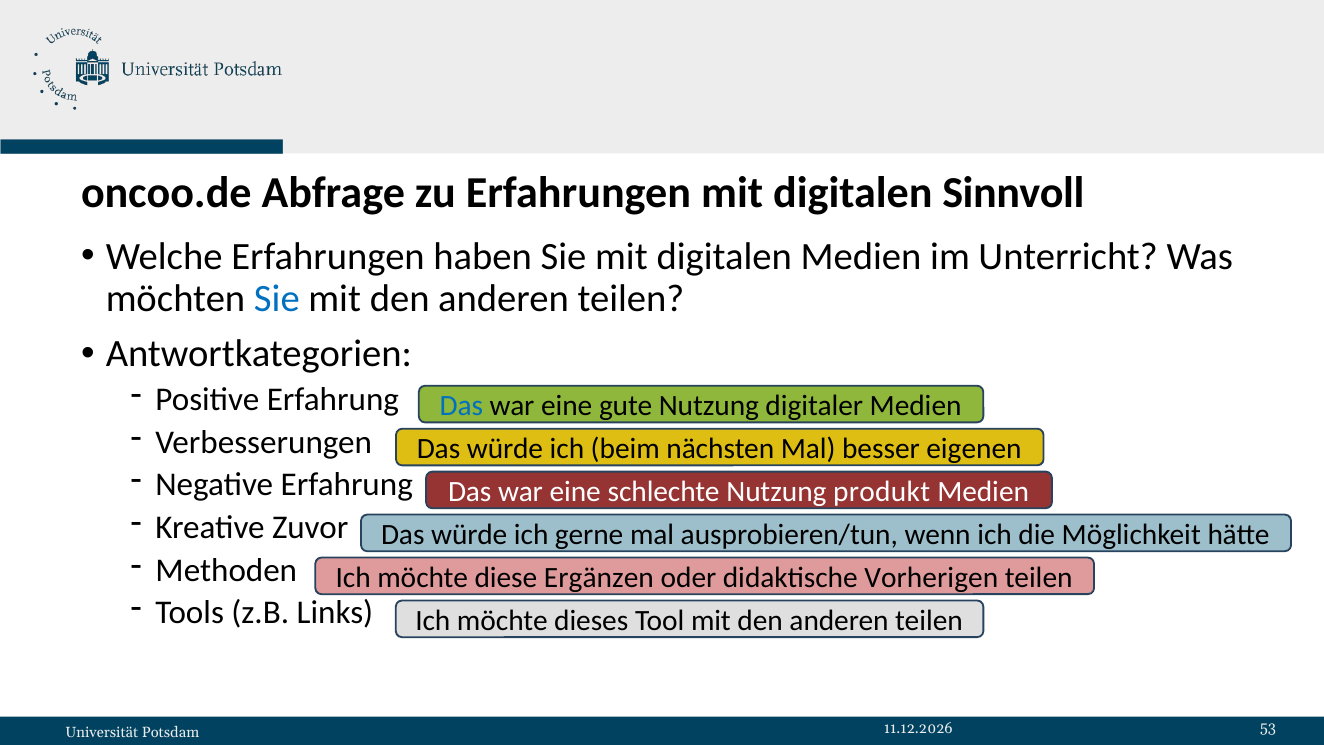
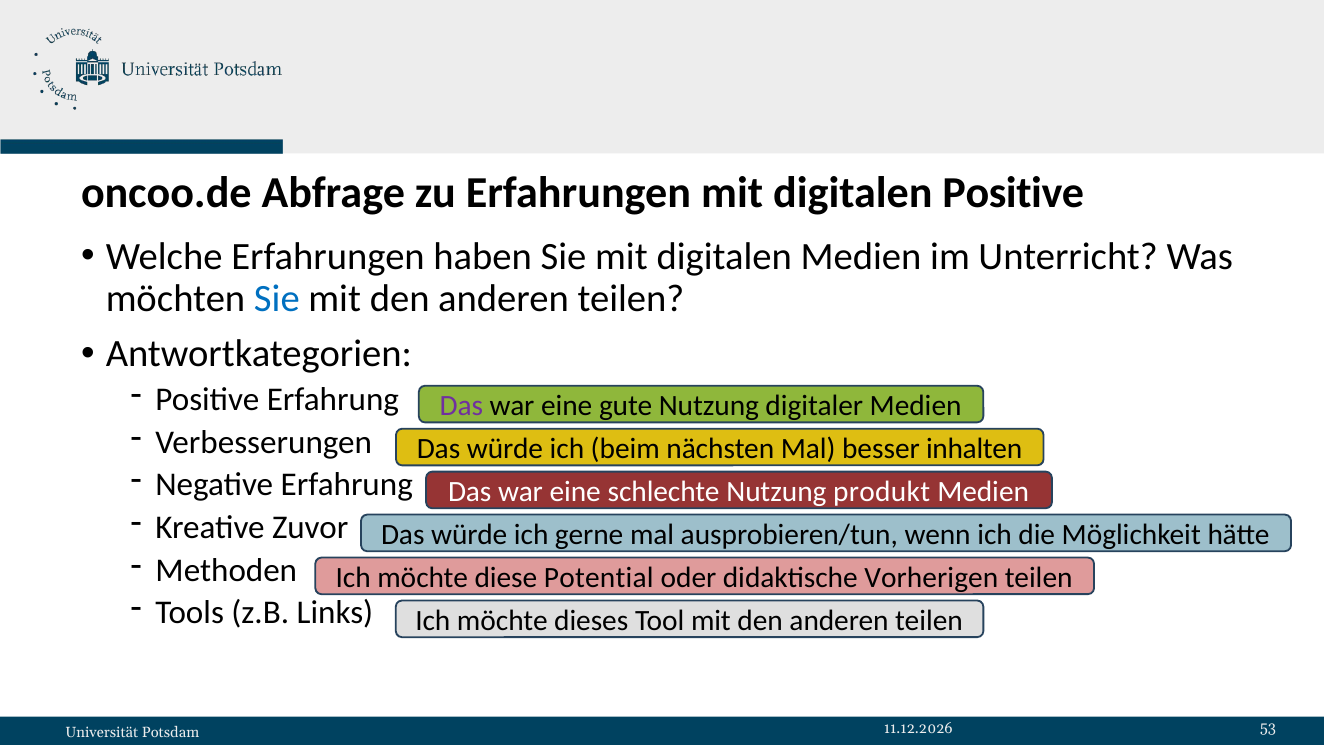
digitalen Sinnvoll: Sinnvoll -> Positive (1013, 193)
Das colour: blue -> purple (461, 406)
eigenen: eigenen -> inhalten (974, 449)
Ergänzen: Ergänzen -> Potential (599, 578)
